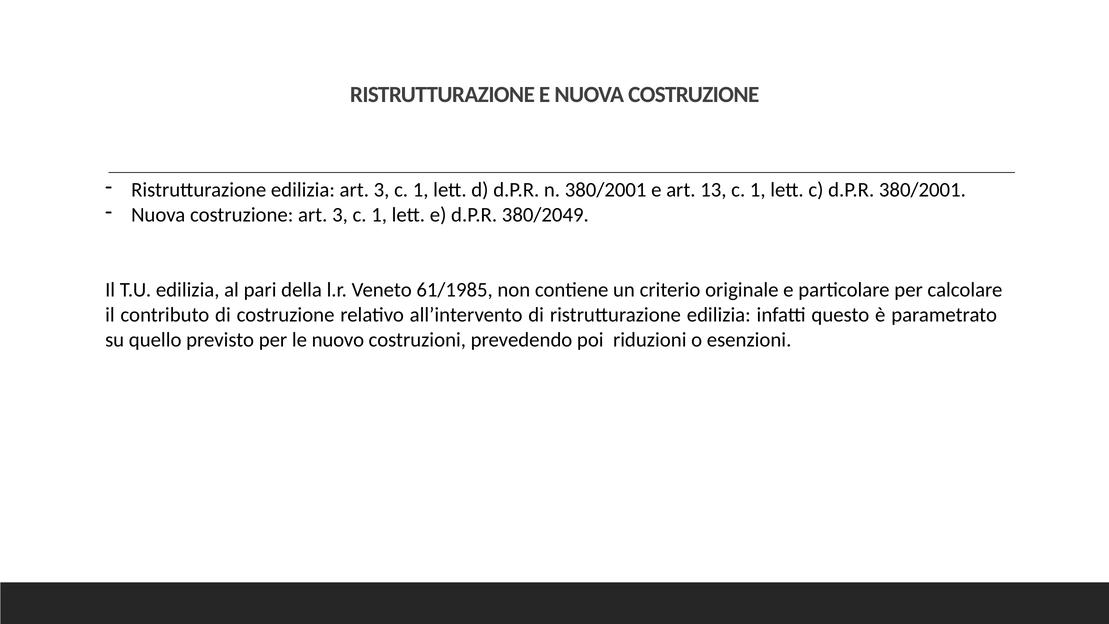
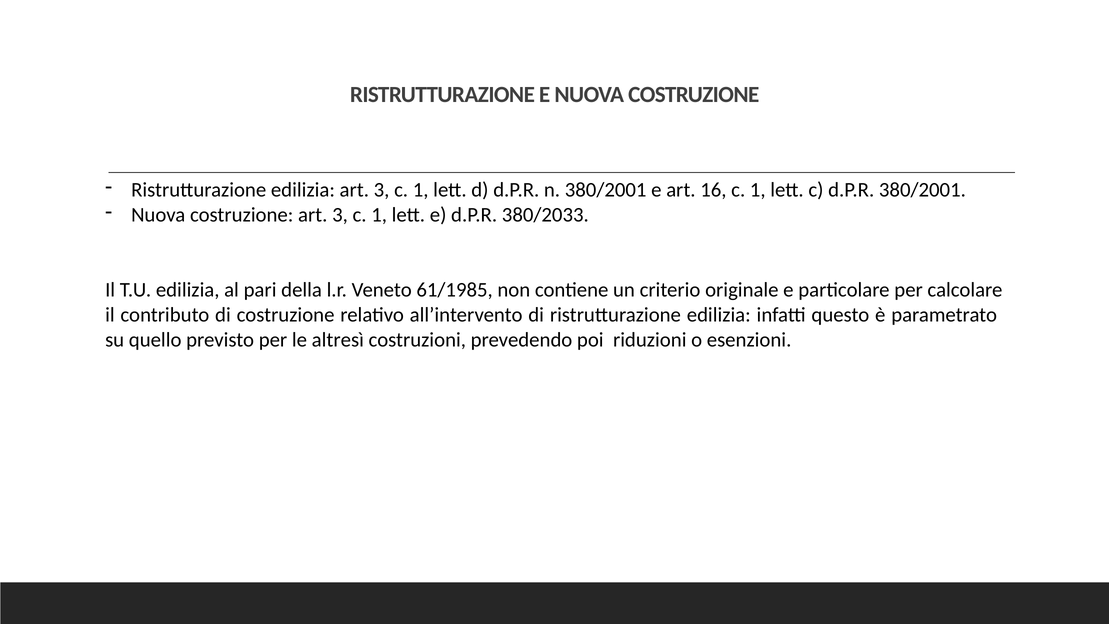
13: 13 -> 16 (713, 190)
380/2049: 380/2049 -> 380/2033 (545, 215)
nuovo: nuovo -> altresì (338, 340)
